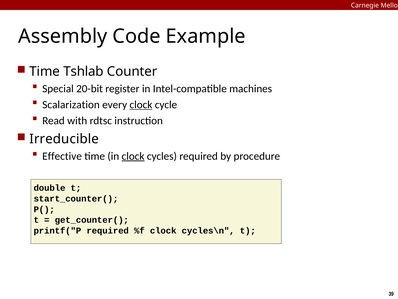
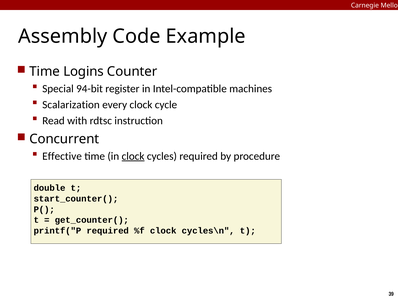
Tshlab: Tshlab -> Logins (83, 71)
20-bit: 20-bit -> 94-bit (90, 89)
clock underline: present -> none (141, 105)
Irreducible: Irreducible -> Concurrent (64, 139)
